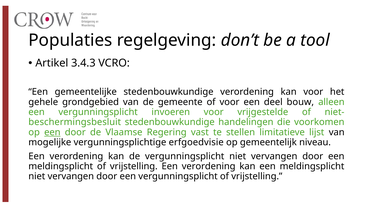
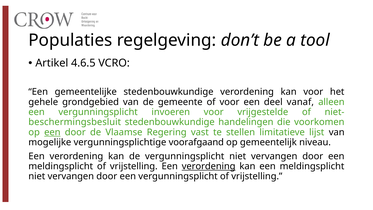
3.4.3: 3.4.3 -> 4.6.5 (83, 63)
bouw: bouw -> vanaf (300, 102)
erfgoedvisie: erfgoedvisie -> voorafgaand (196, 142)
verordening underline: none -> present (209, 166)
